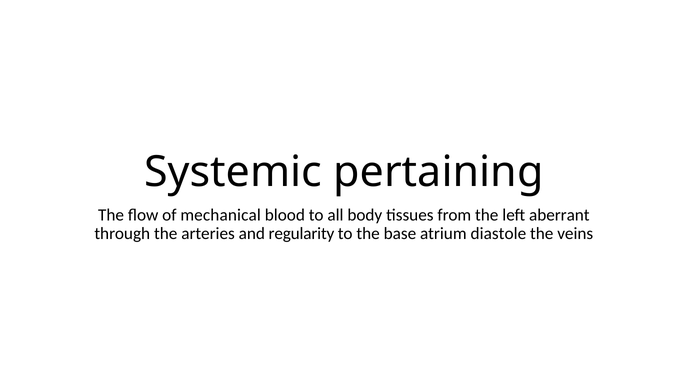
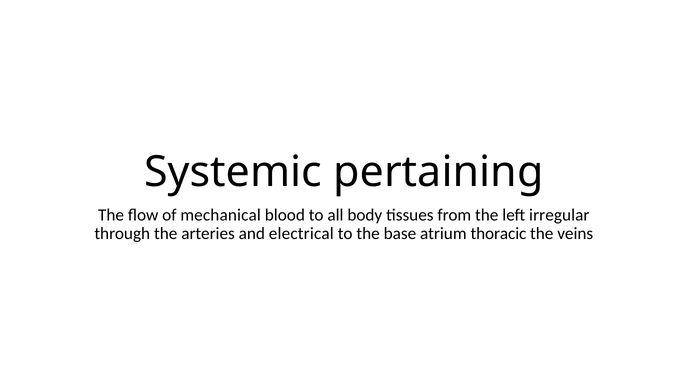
aberrant: aberrant -> irregular (559, 215)
regularity: regularity -> electrical (301, 234)
diastole: diastole -> thoracic (498, 234)
